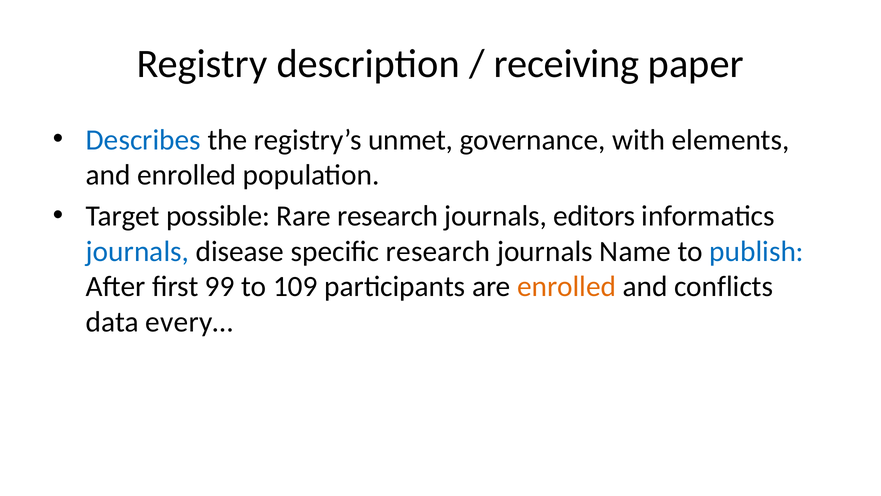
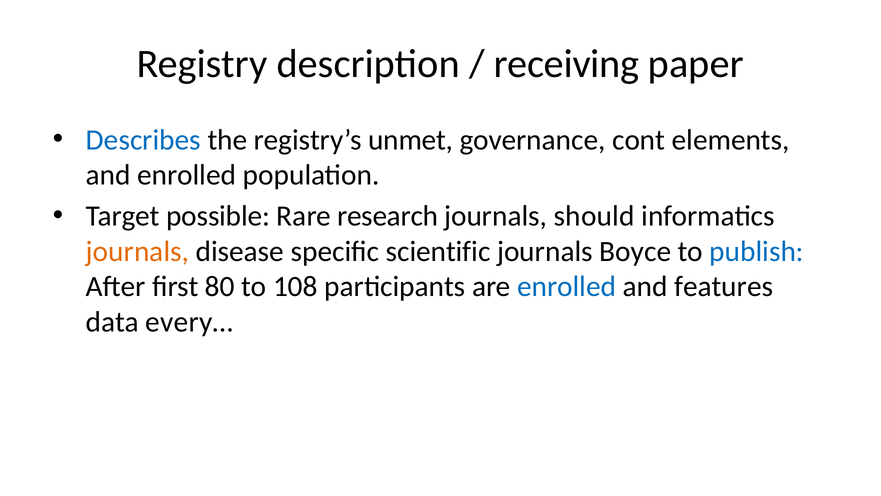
with: with -> cont (639, 140)
editors: editors -> should (594, 216)
journals colour: blue -> orange (137, 251)
specific research: research -> scientific (438, 251)
Name: Name -> Boyce (635, 251)
99: 99 -> 80 (220, 287)
109: 109 -> 108 (295, 287)
enrolled colour: orange -> blue (567, 287)
conflicts: conflicts -> features (724, 287)
